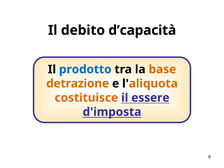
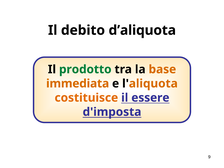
d’capacità: d’capacità -> d’aliquota (142, 30)
prodotto colour: blue -> green (85, 69)
detrazione: detrazione -> immediata (78, 84)
